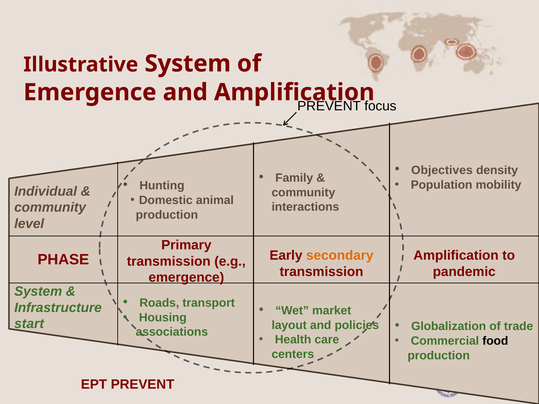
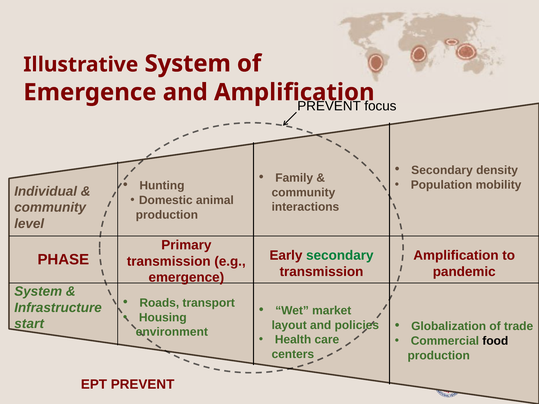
Objectives: Objectives -> Secondary (442, 170)
secondary colour: orange -> green (340, 256)
associations: associations -> environment (172, 332)
